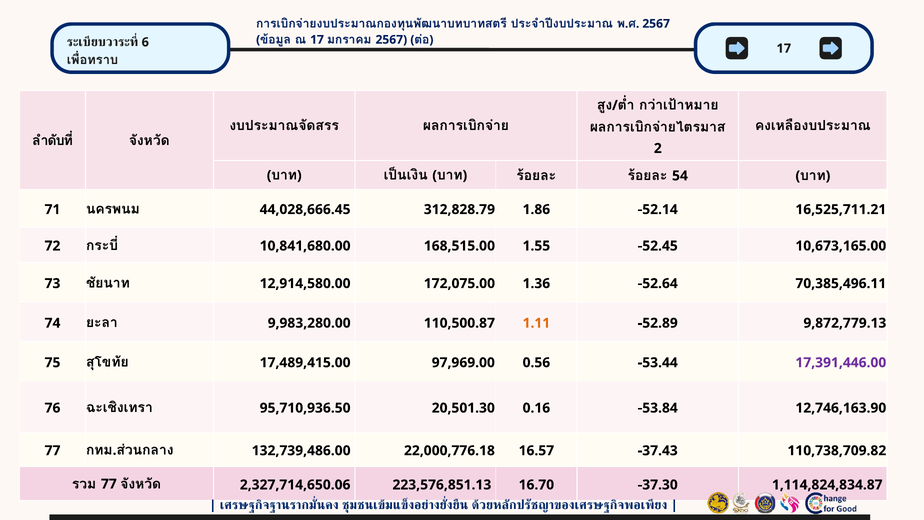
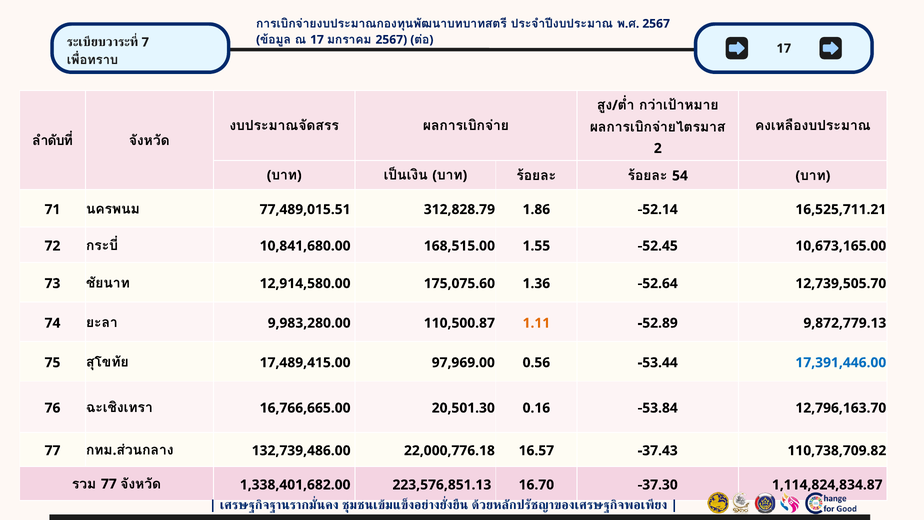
6: 6 -> 7 (145, 42)
44,028,666.45: 44,028,666.45 -> 77,489,015.51 (305, 209)
172,075.00: 172,075.00 -> 175,075.60 (459, 283)
70,385,496.11: 70,385,496.11 -> 12,739,505.70 (841, 283)
17,391,446.00 colour: purple -> blue (841, 362)
95,710,936.50: 95,710,936.50 -> 16,766,665.00 (305, 408)
12,746,163.90: 12,746,163.90 -> 12,796,163.70 (841, 408)
2,327,714,650.06: 2,327,714,650.06 -> 1,338,401,682.00 (295, 485)
